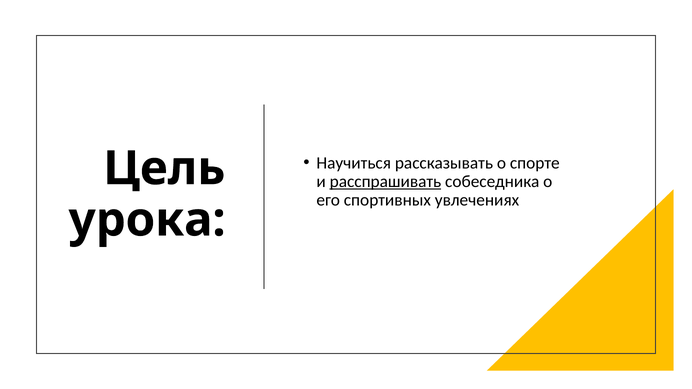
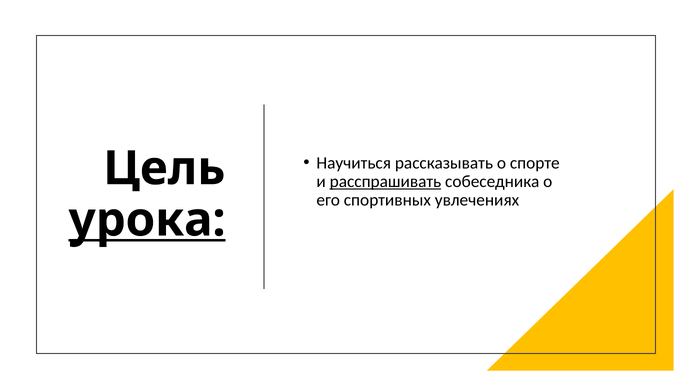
урока underline: none -> present (147, 220)
